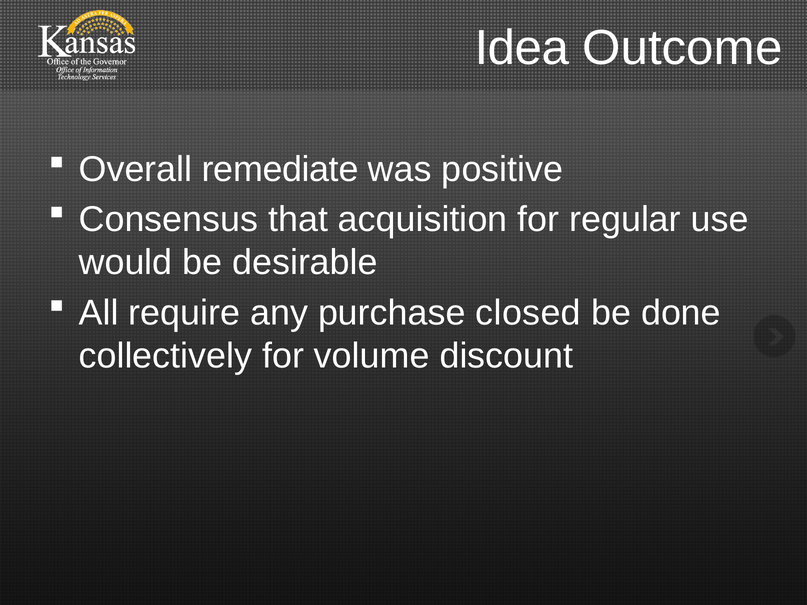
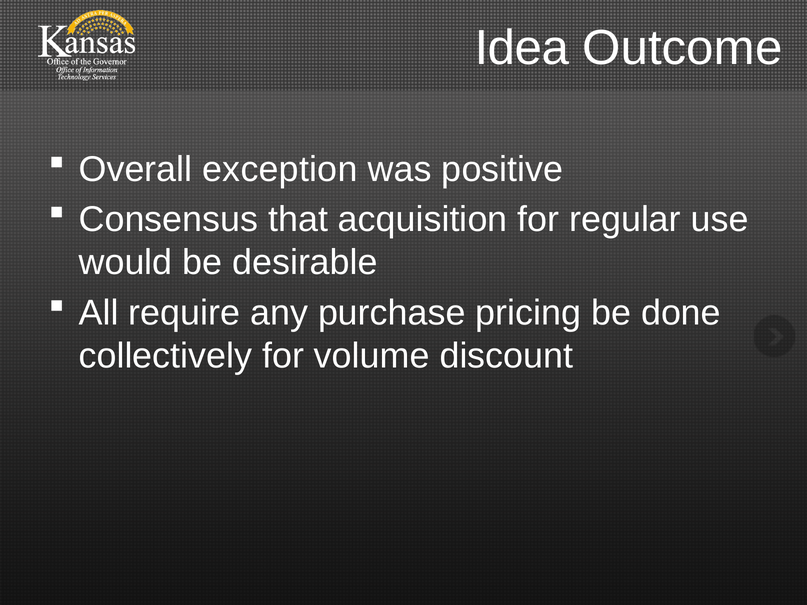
remediate: remediate -> exception (280, 169)
closed: closed -> pricing (528, 313)
